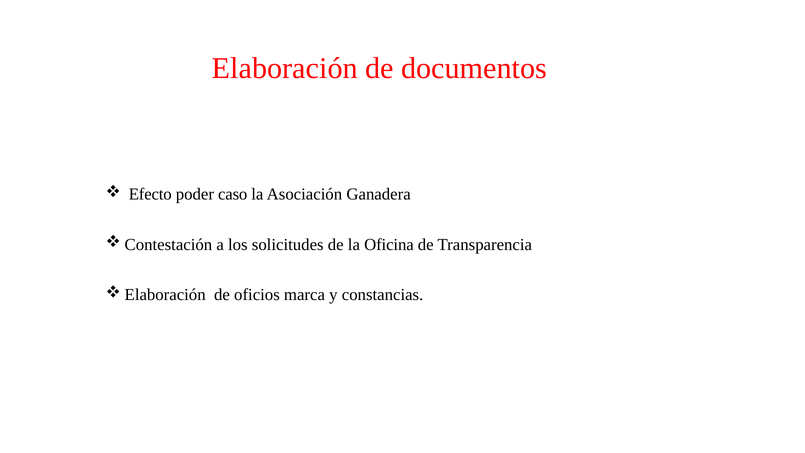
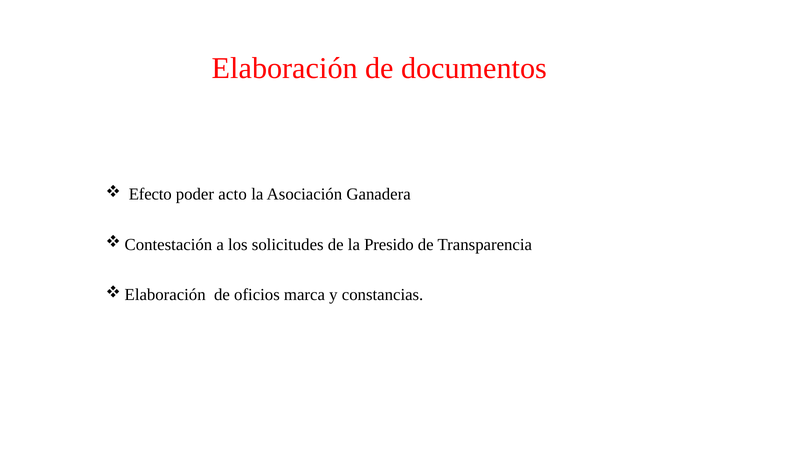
caso: caso -> acto (233, 194)
Oficina: Oficina -> Presido (389, 244)
